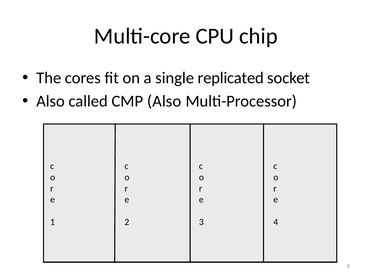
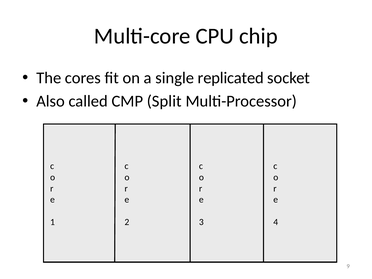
CMP Also: Also -> Split (164, 101)
